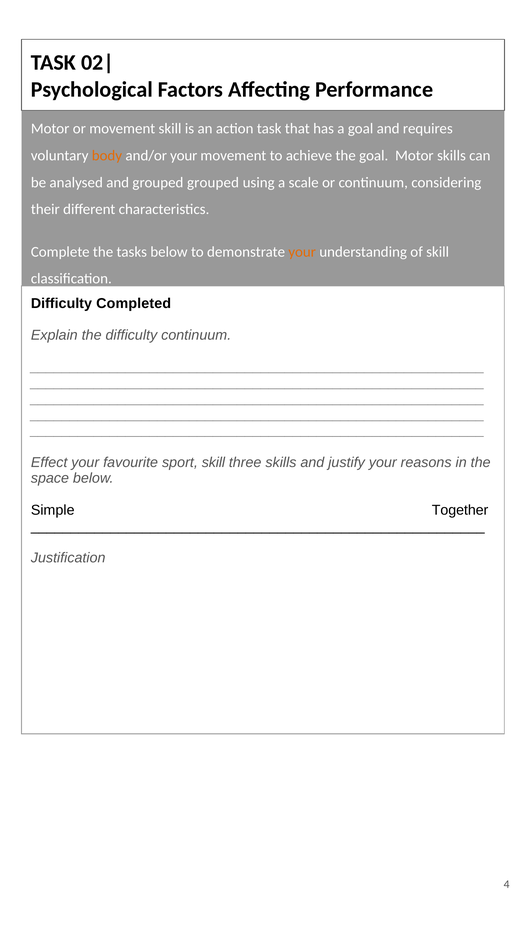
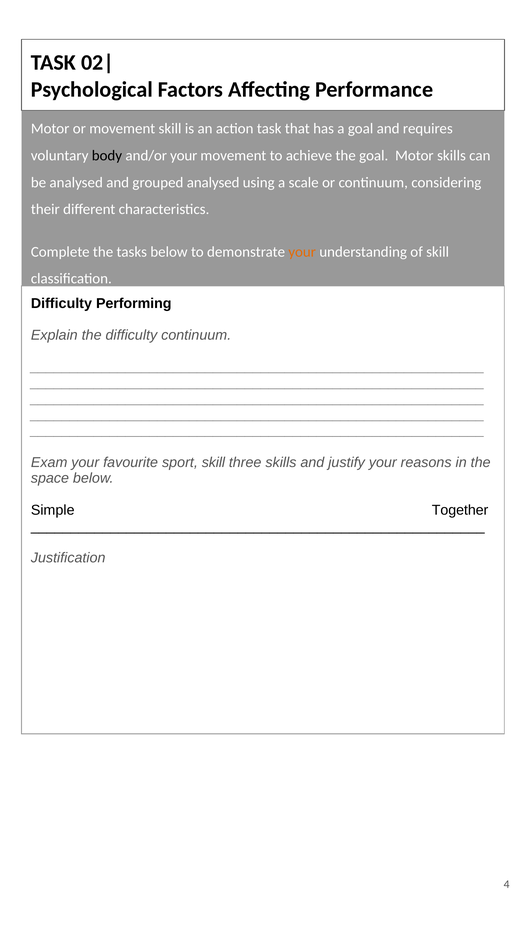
body colour: orange -> black (107, 156)
grouped grouped: grouped -> analysed (213, 182)
Completed: Completed -> Performing (134, 303)
Effect: Effect -> Exam (49, 462)
